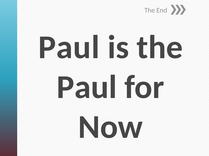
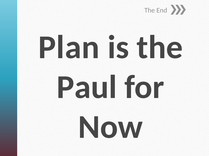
Paul: Paul -> Plan (69, 47)
